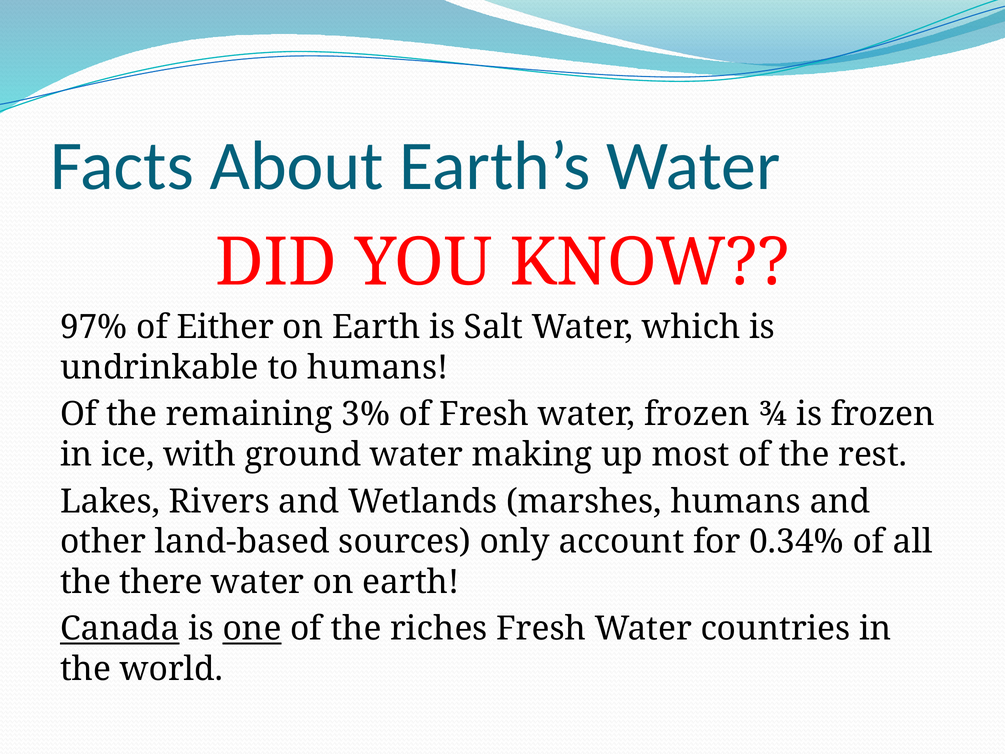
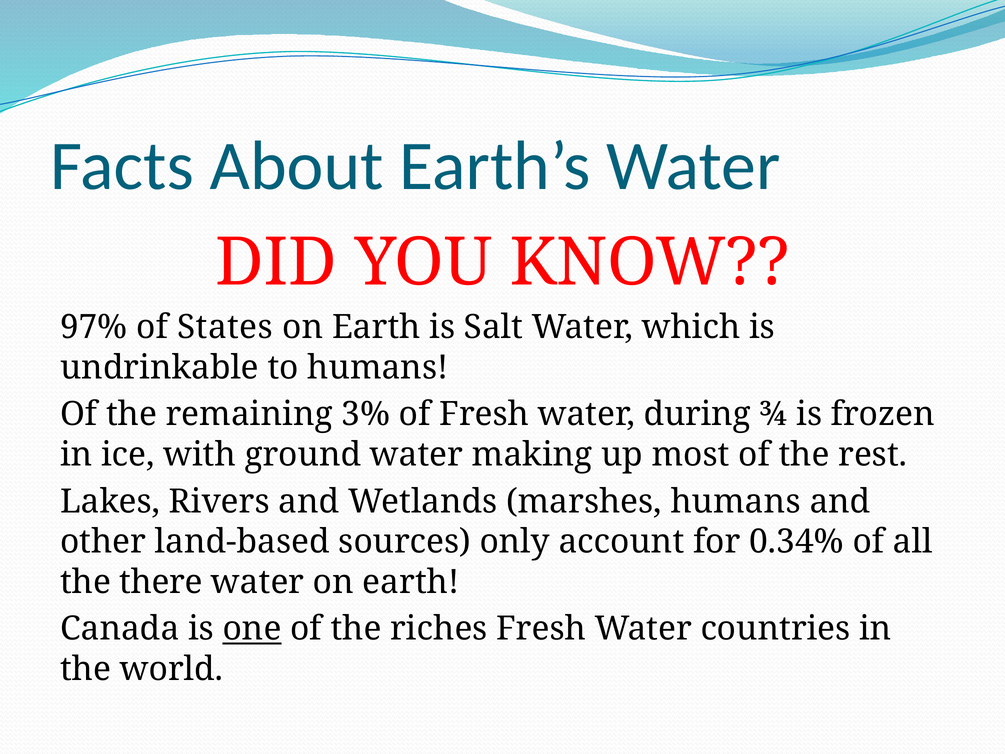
Either: Either -> States (225, 327)
water frozen: frozen -> during (697, 414)
Canada underline: present -> none (120, 629)
